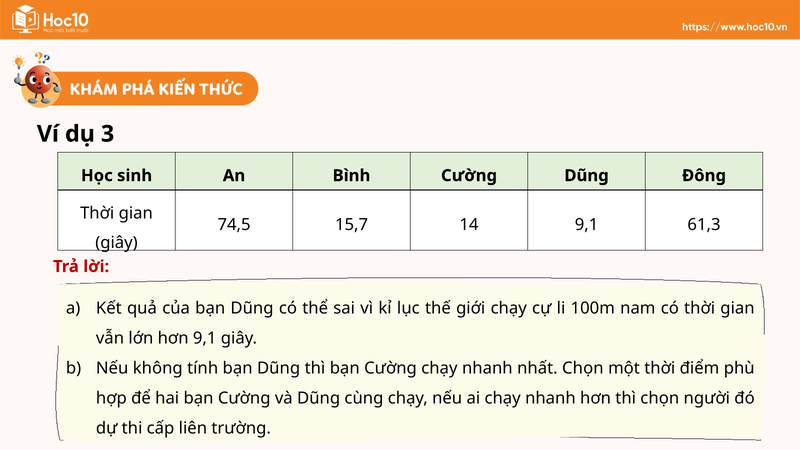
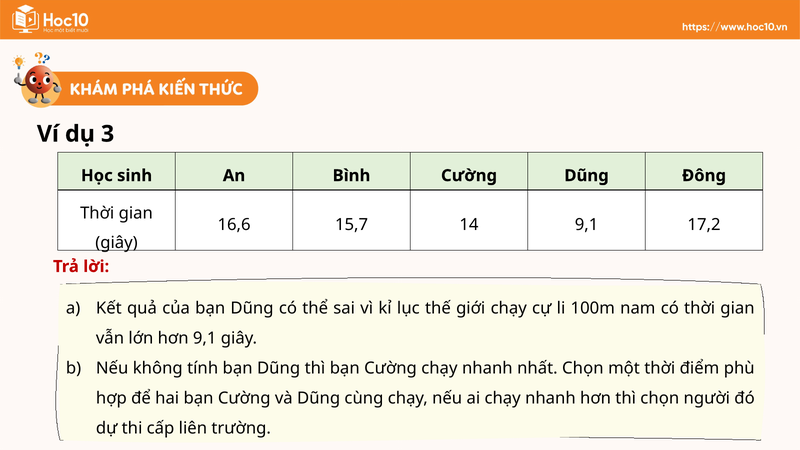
74,5: 74,5 -> 16,6 (234, 225)
61,3: 61,3 -> 17,2 (704, 225)
